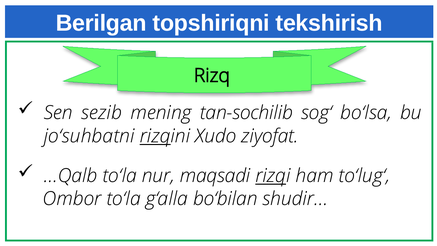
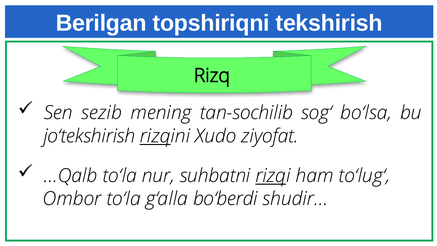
jo‘suhbatni: jo‘suhbatni -> jo‘tekshirish (89, 136)
maqsadi: maqsadi -> suhbatni (215, 176)
bo‘bilan: bo‘bilan -> bo‘berdi (225, 199)
